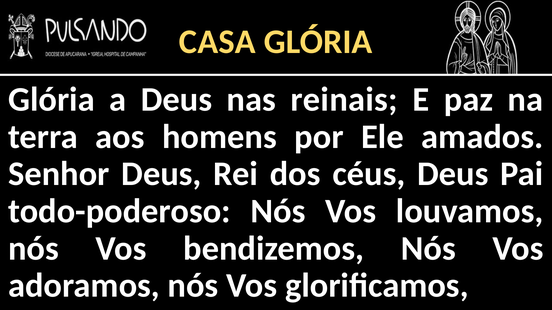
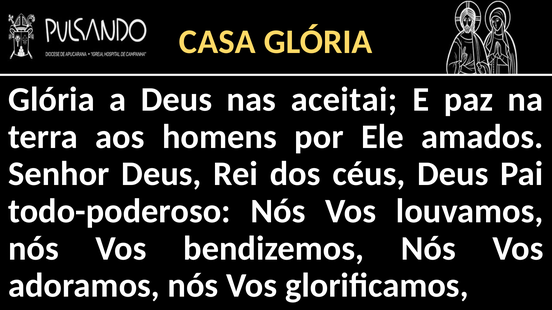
reinais: reinais -> aceitai (344, 100)
